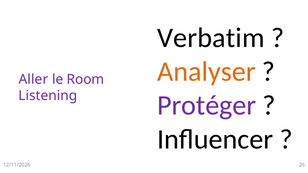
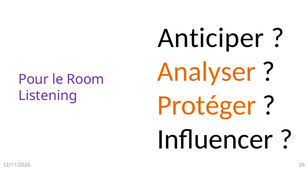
Verbatim: Verbatim -> Anticiper (211, 38)
Aller: Aller -> Pour (34, 79)
Protéger colour: purple -> orange (207, 106)
